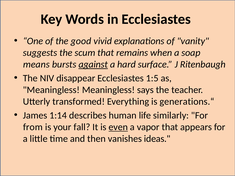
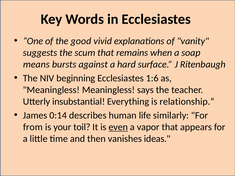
against underline: present -> none (93, 65)
disappear: disappear -> beginning (76, 78)
1:5: 1:5 -> 1:6 (152, 78)
transformed: transformed -> insubstantial (79, 102)
generations.“: generations.“ -> relationship.“ (187, 102)
1:14: 1:14 -> 0:14 (58, 115)
fall: fall -> toil (82, 127)
